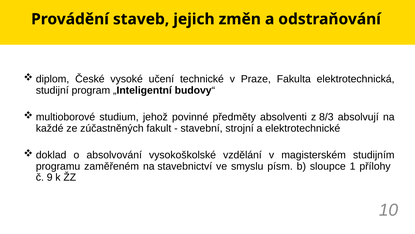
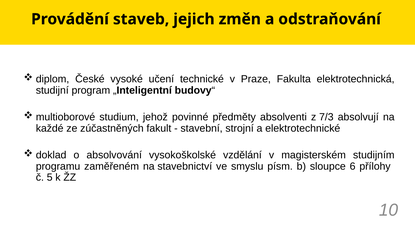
8/3: 8/3 -> 7/3 (326, 117)
1: 1 -> 6 (353, 166)
9: 9 -> 5 (50, 177)
